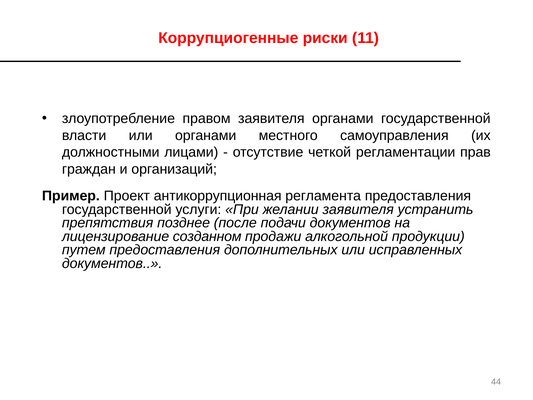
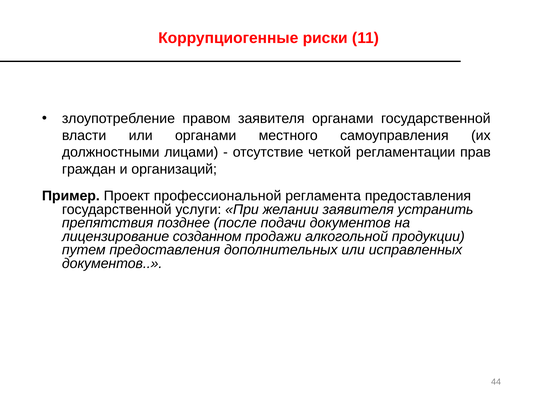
антикоррупционная: антикоррупционная -> профессиональной (218, 196)
